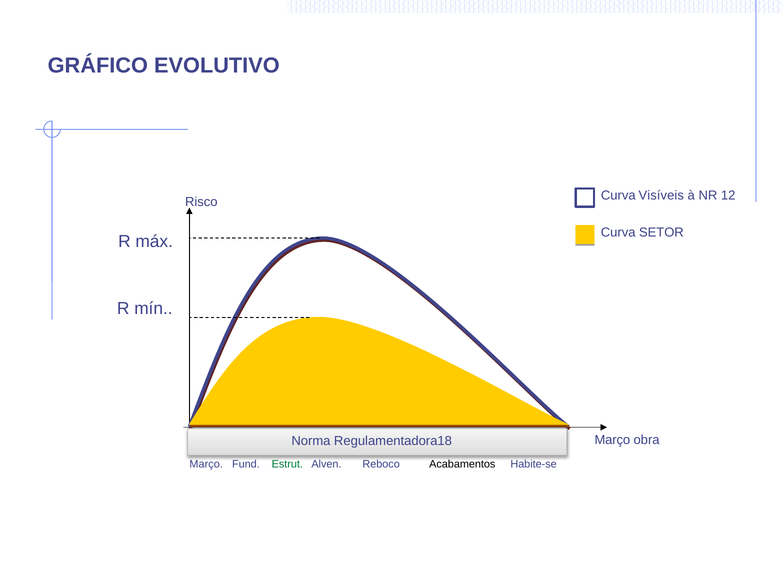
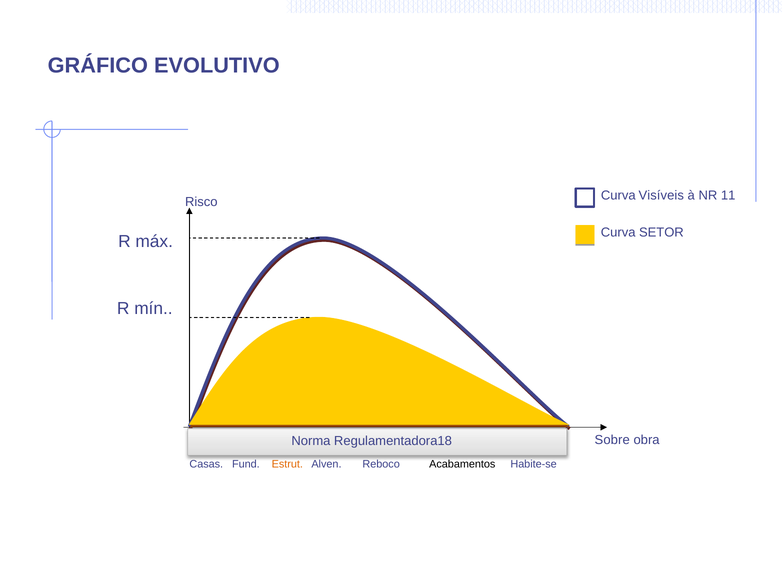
12: 12 -> 11 (728, 196)
Março: Março -> Sobre (612, 440)
Março: Março -> Casas (206, 464)
Estrut colour: green -> orange (287, 464)
